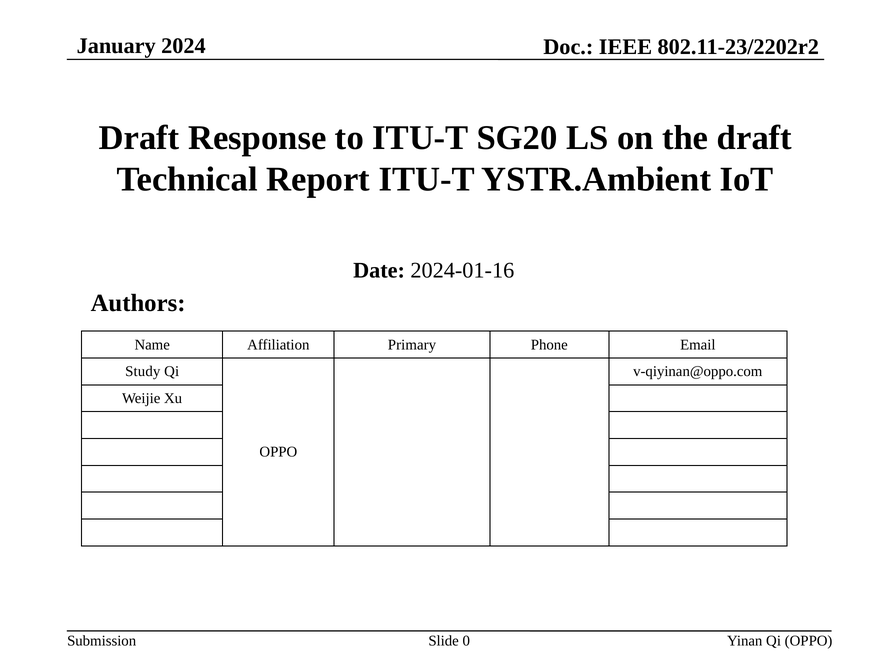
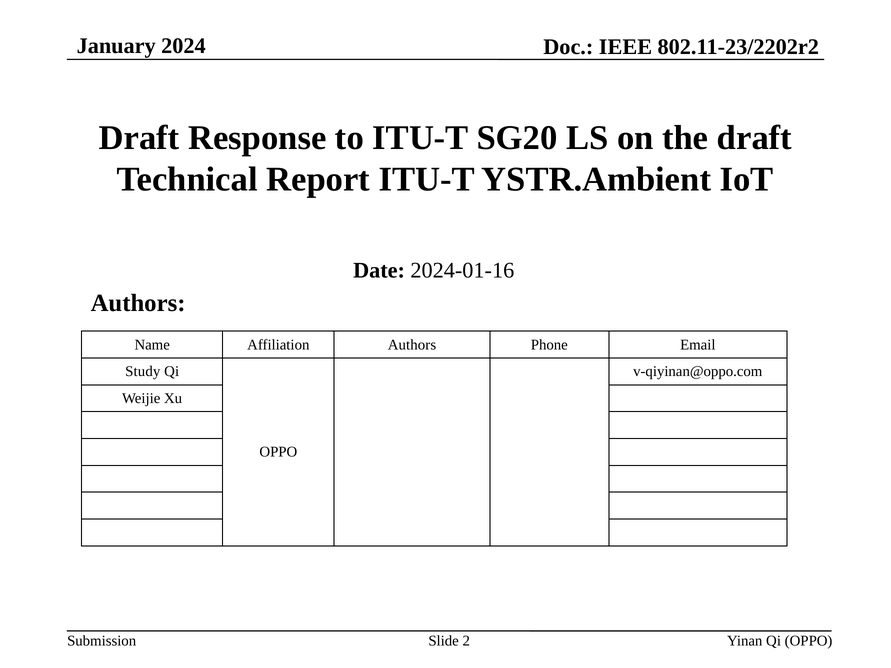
Affiliation Primary: Primary -> Authors (412, 345)
0: 0 -> 2 (466, 641)
